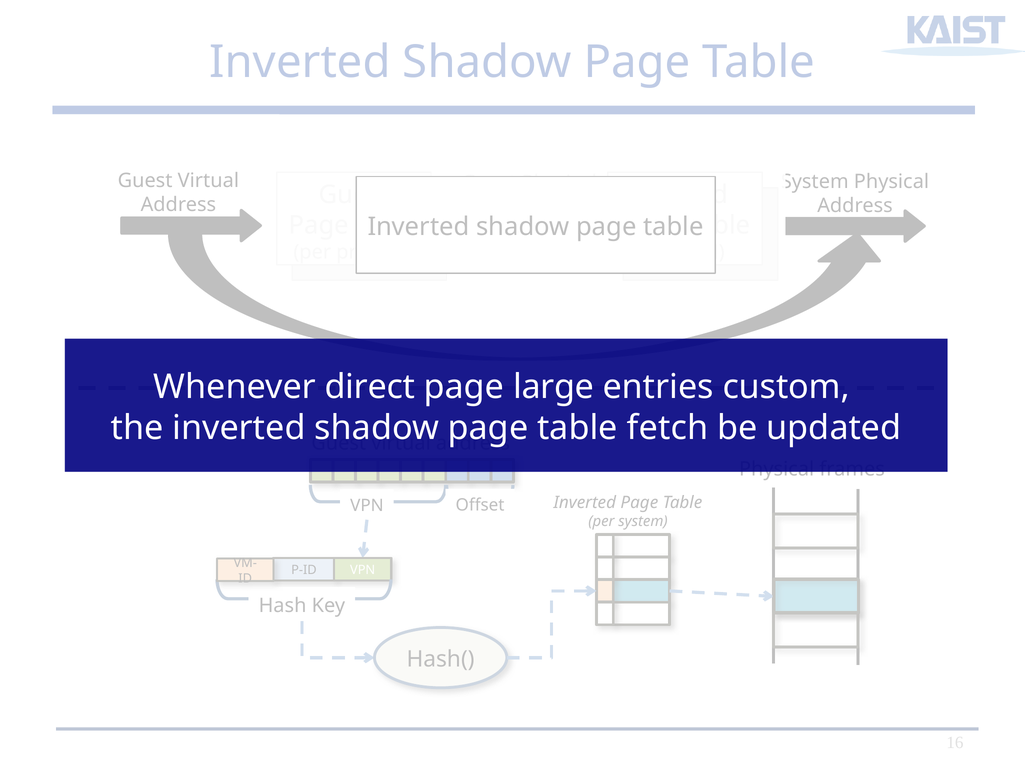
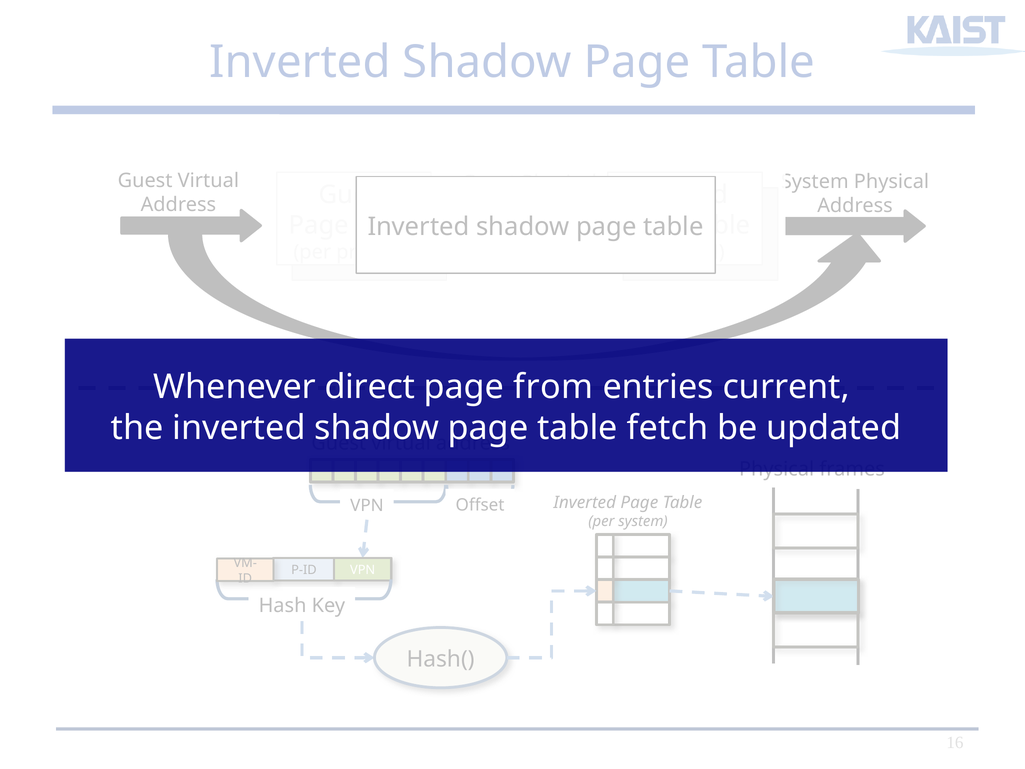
large: large -> from (553, 387)
custom: custom -> current (786, 387)
